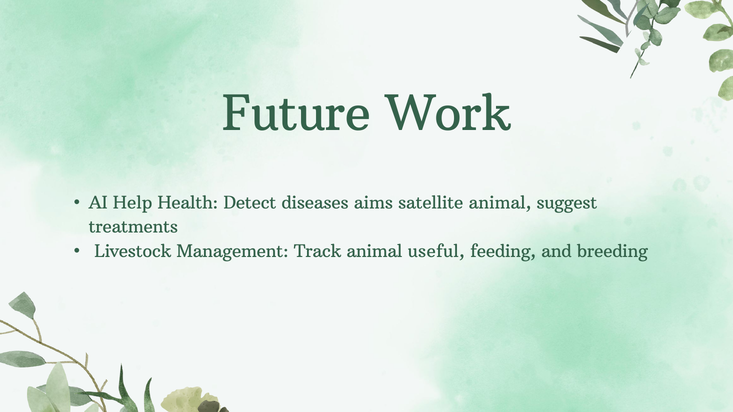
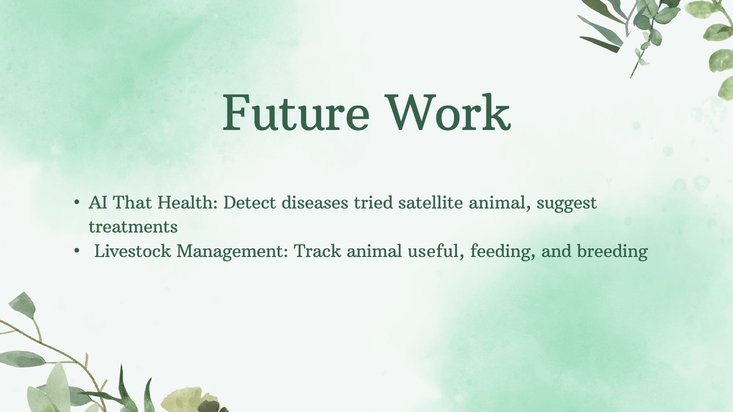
Help: Help -> That (133, 203)
aims: aims -> tried (373, 203)
